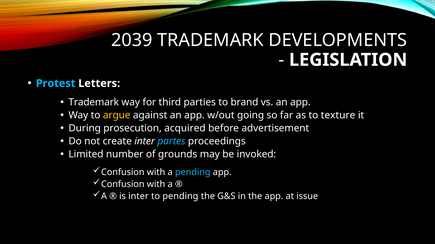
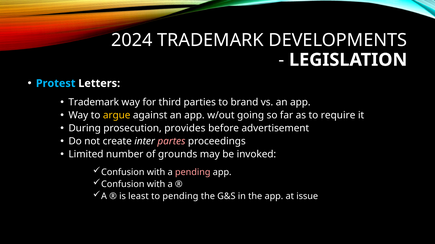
2039: 2039 -> 2024 (132, 40)
texture: texture -> require (338, 116)
acquired: acquired -> provides (185, 129)
partes colour: light blue -> pink (171, 142)
pending colour: light blue -> pink (193, 173)
is inter: inter -> least (138, 197)
